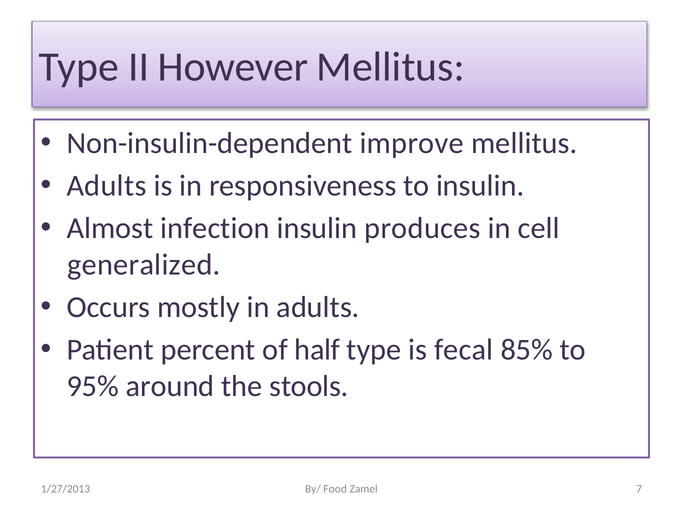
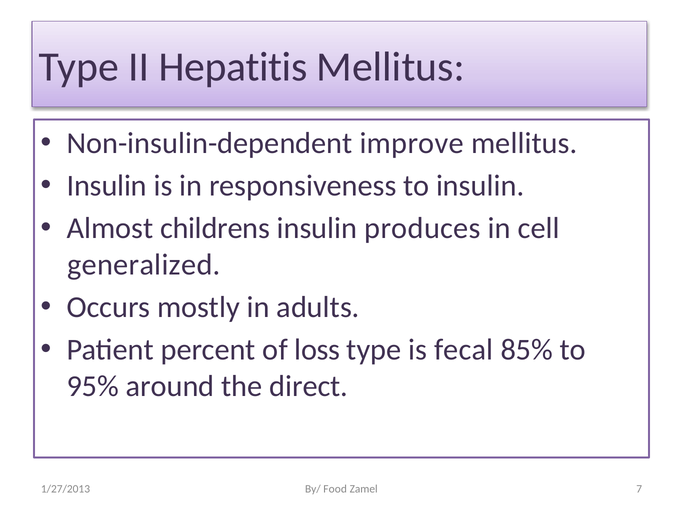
However: However -> Hepatitis (233, 67)
Adults: Adults -> Insulin (107, 186)
infection: infection -> childrens (215, 228)
half: half -> loss (317, 350)
stools: stools -> direct (309, 386)
